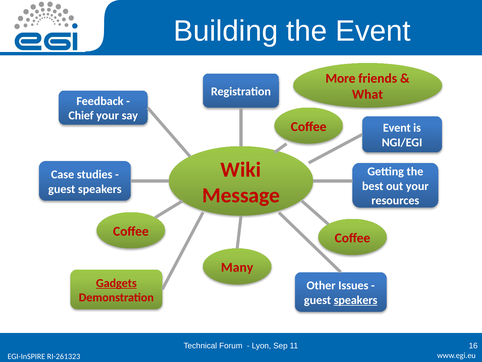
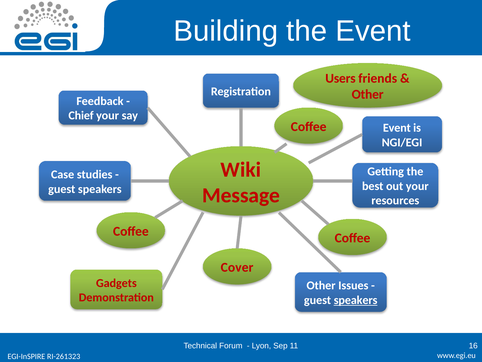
More: More -> Users (340, 78)
What: What -> Other (368, 94)
Many: Many -> Cover (237, 267)
Gadgets underline: present -> none (116, 283)
